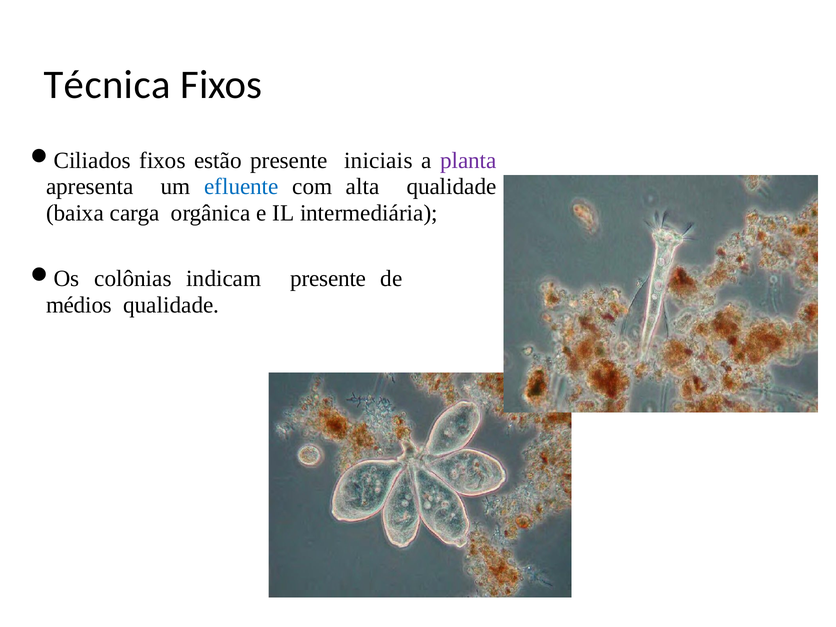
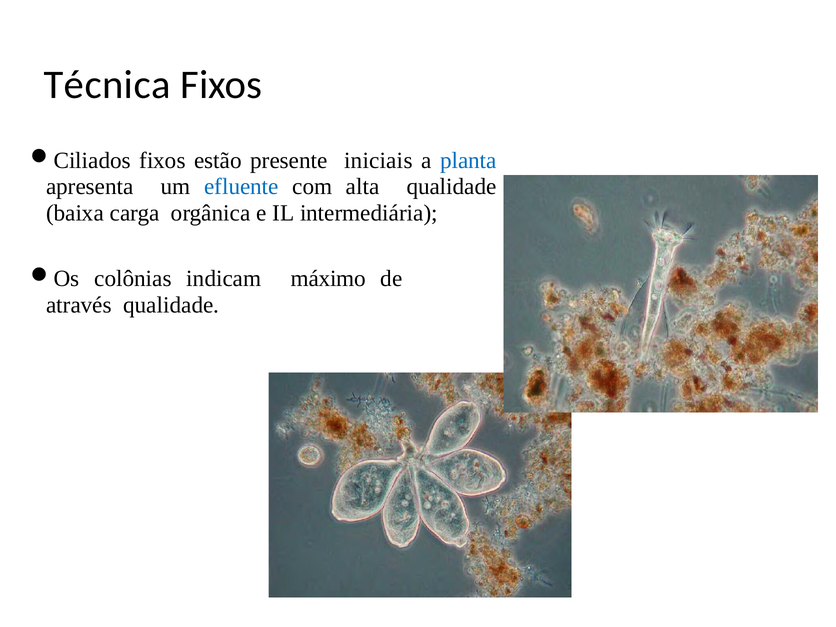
planta colour: purple -> blue (468, 160)
indicam presente: presente -> máximo (328, 279)
médios: médios -> através (79, 305)
